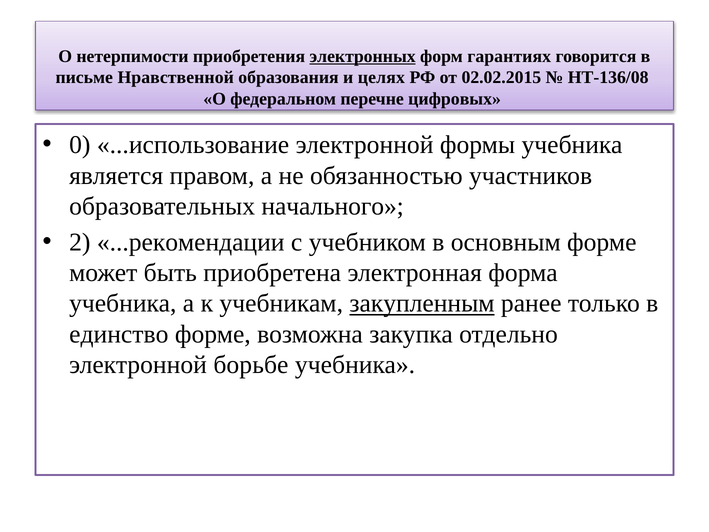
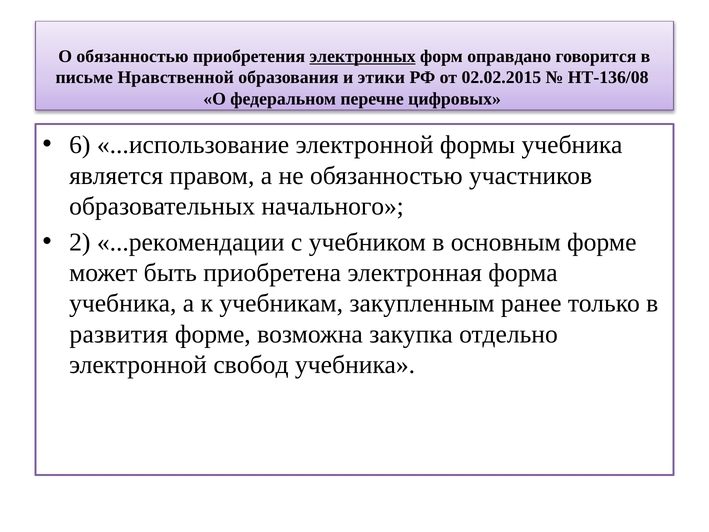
О нетерпимости: нетерпимости -> обязанностью (132, 56)
гарантиях: гарантиях -> оправдано (509, 56)
целях: целях -> этики (381, 77)
0: 0 -> 6 (80, 145)
закупленным underline: present -> none (422, 303)
единство: единство -> развития (119, 334)
борьбе: борьбе -> свобод (251, 365)
